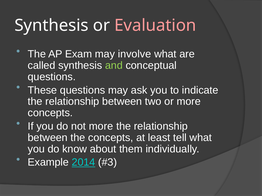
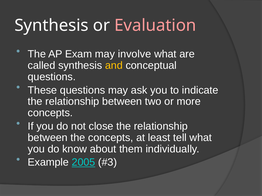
and colour: light green -> yellow (114, 66)
not more: more -> close (101, 127)
2014: 2014 -> 2005 (83, 163)
